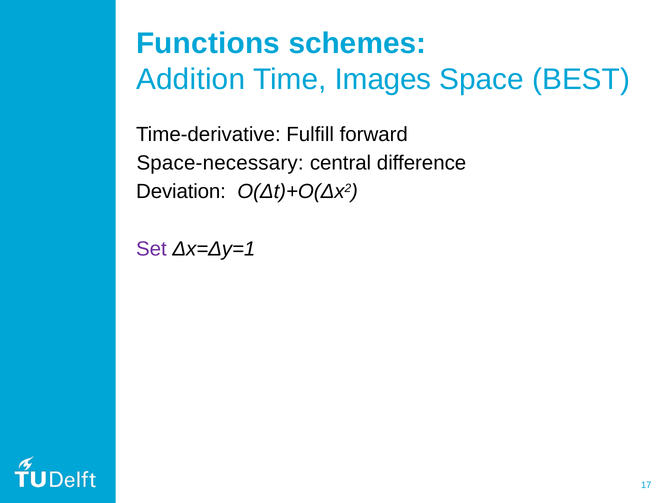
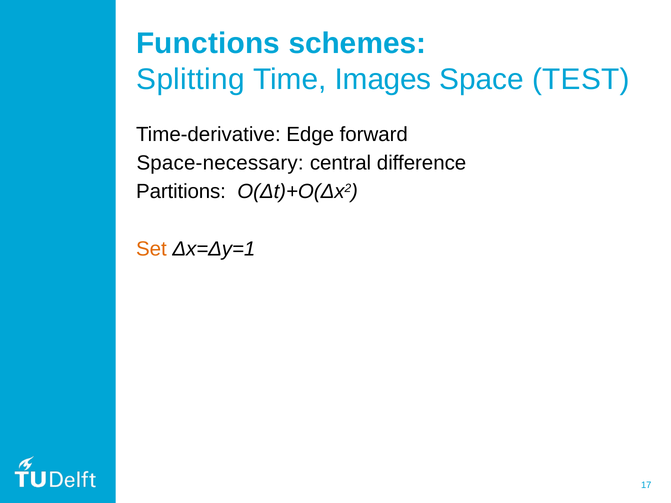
Addition: Addition -> Splitting (191, 79)
BEST: BEST -> TEST (581, 79)
Fulfill: Fulfill -> Edge (310, 134)
Deviation: Deviation -> Partitions (181, 192)
Set colour: purple -> orange (151, 249)
